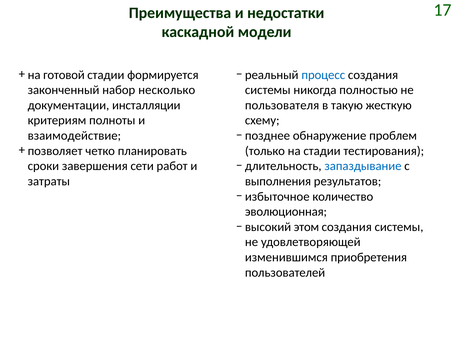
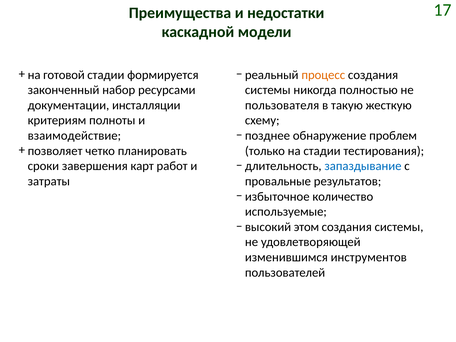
процесс colour: blue -> orange (323, 75)
несколько: несколько -> ресурсами (167, 90)
сети: сети -> карт (142, 166)
выполнения: выполнения -> провальные (278, 181)
эволюционная: эволюционная -> используемые (286, 212)
приобретения: приобретения -> инструментов (369, 257)
